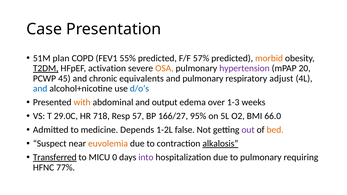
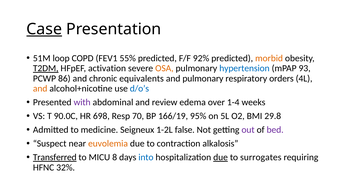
Case underline: none -> present (44, 29)
plan: plan -> loop (61, 58)
57%: 57% -> 92% (201, 58)
hypertension colour: purple -> blue (244, 68)
20: 20 -> 93 (305, 68)
45: 45 -> 86 (64, 79)
adjust: adjust -> orders (281, 79)
and colour: blue -> orange (40, 89)
with colour: orange -> purple (82, 102)
output: output -> review (165, 102)
1-3: 1-3 -> 1-4 (233, 102)
29.0C: 29.0C -> 90.0C (66, 116)
718: 718 -> 698 (101, 116)
57: 57 -> 70 (138, 116)
166/27: 166/27 -> 166/19 (173, 116)
66.0: 66.0 -> 29.8 (273, 116)
Depends: Depends -> Seigneux (137, 130)
bed colour: orange -> purple (275, 130)
alkalosis underline: present -> none (220, 144)
0: 0 -> 8 (115, 158)
into colour: purple -> blue (146, 158)
due underline: none -> present (221, 158)
to pulmonary: pulmonary -> surrogates (261, 158)
77%: 77% -> 32% (66, 168)
